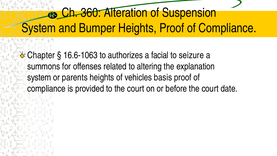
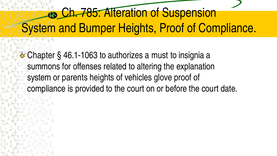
360: 360 -> 785 (91, 13)
16.6-1063: 16.6-1063 -> 46.1-1063 (80, 55)
facial: facial -> must (160, 55)
seizure: seizure -> insignia (191, 55)
basis: basis -> glove (163, 77)
